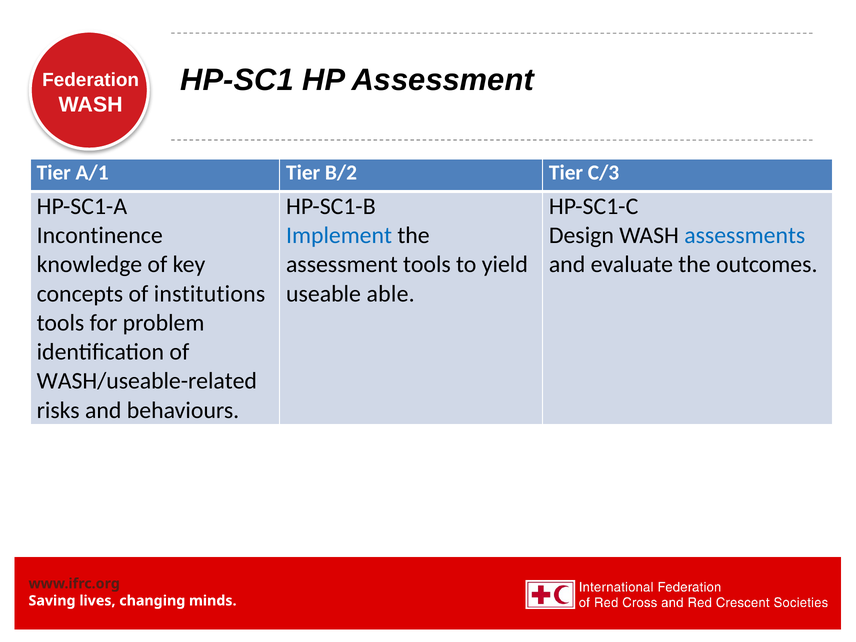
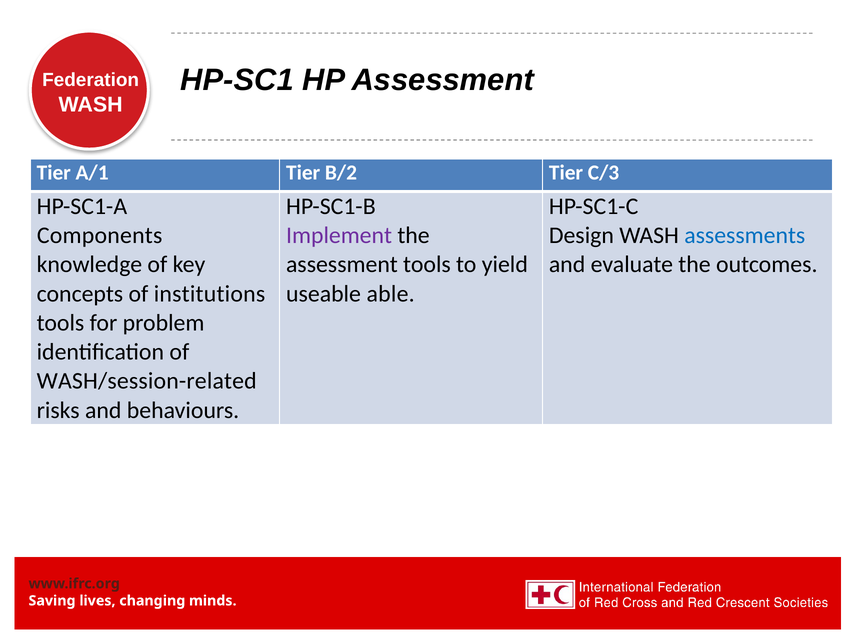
Incontinence: Incontinence -> Components (100, 236)
Implement colour: blue -> purple (339, 236)
WASH/useable-related: WASH/useable-related -> WASH/session-related (147, 381)
